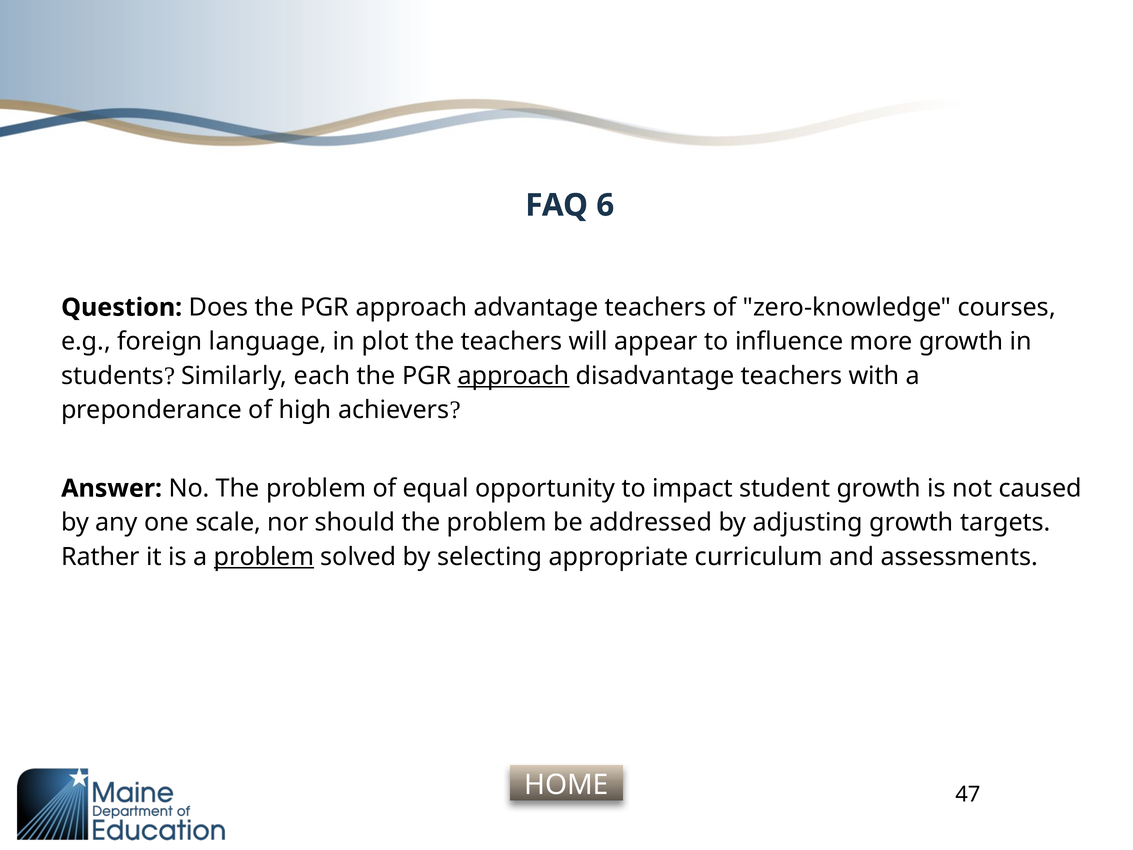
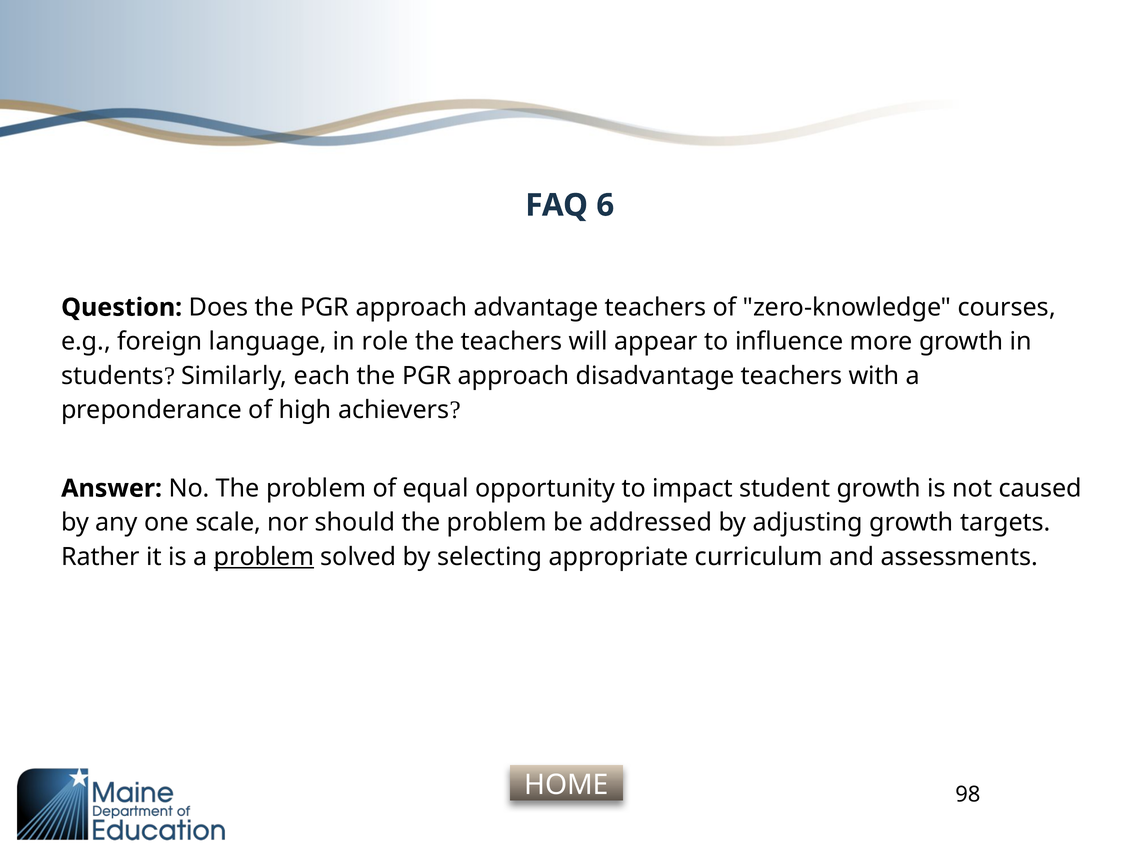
plot: plot -> role (385, 342)
approach underline: present -> none (514, 376)
47: 47 -> 98 (968, 794)
